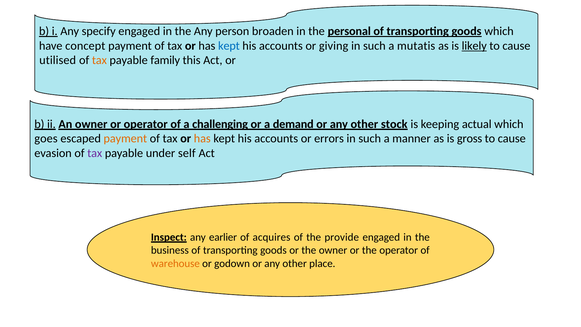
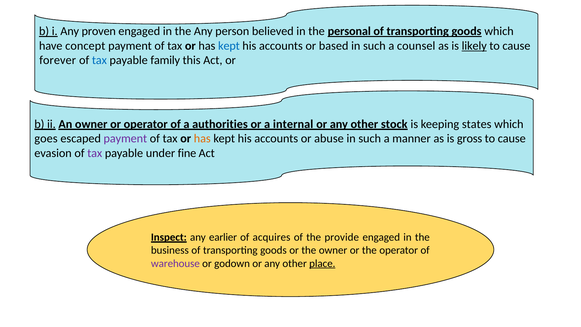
specify: specify -> proven (99, 31)
broaden: broaden -> believed (273, 31)
giving: giving -> based (334, 46)
mutatis: mutatis -> counsel (416, 46)
utilised: utilised -> forever (58, 60)
tax colour: orange -> blue (99, 60)
challenging: challenging -> authorities (220, 124)
demand: demand -> internal (293, 124)
actual: actual -> states (477, 124)
payment colour: orange -> purple (125, 139)
errors: errors -> abuse (329, 139)
self: self -> fine (187, 153)
warehouse colour: orange -> purple (175, 263)
place underline: none -> present (322, 263)
